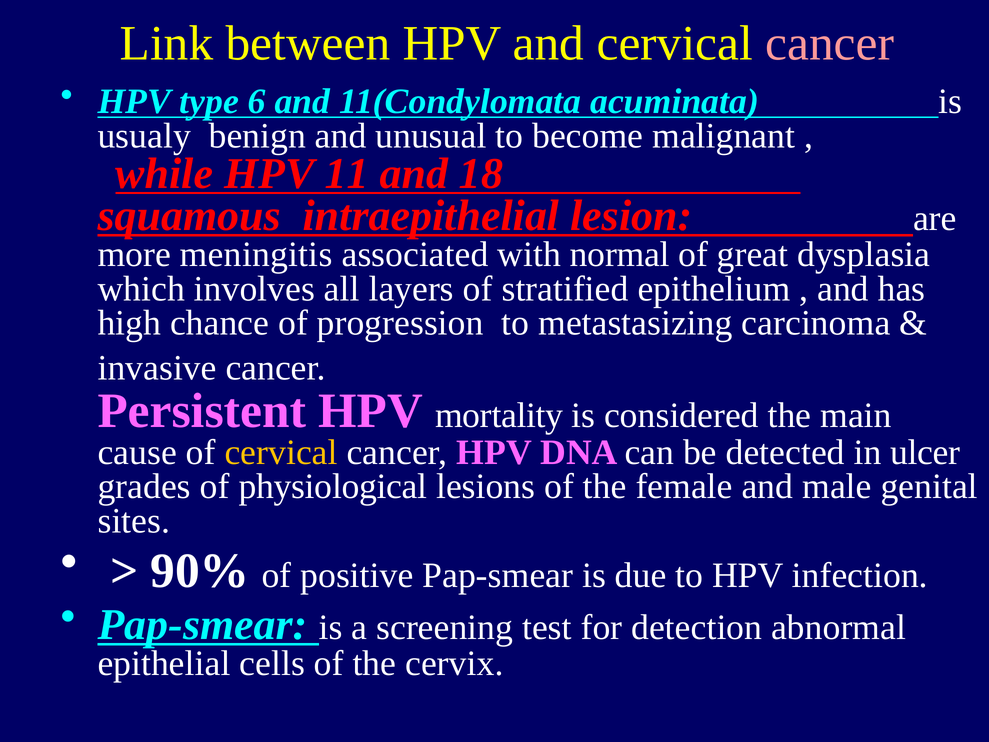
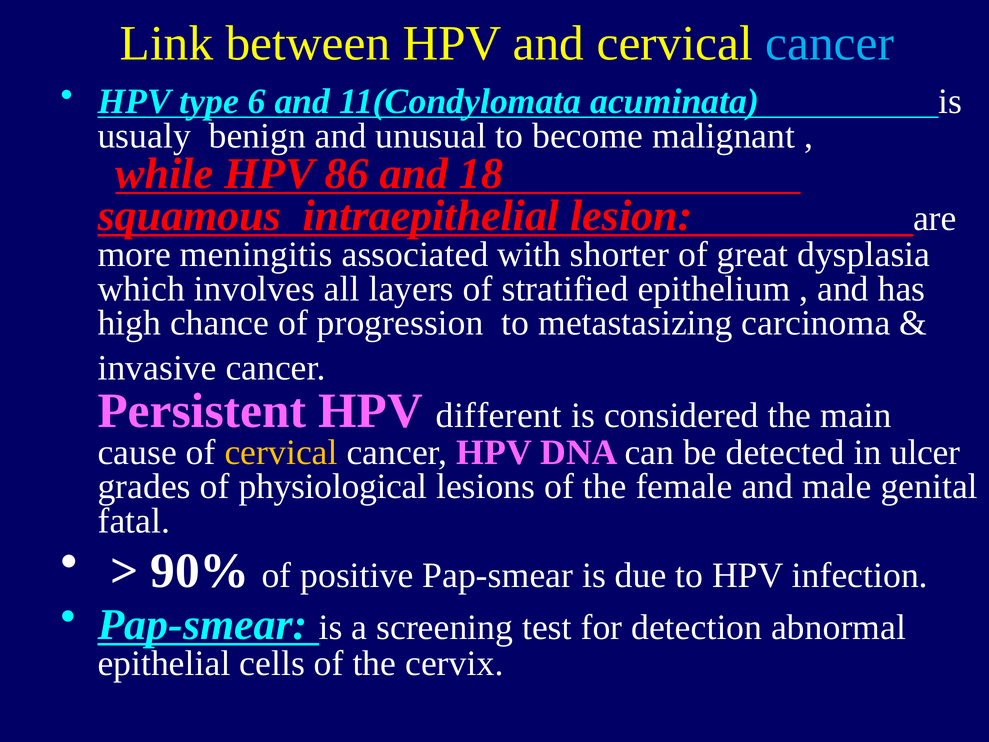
cancer colour: pink -> light blue (830, 43)
11: 11 -> 86 (347, 174)
normal: normal -> shorter (620, 254)
mortality: mortality -> different (499, 415)
sites: sites -> fatal (134, 521)
